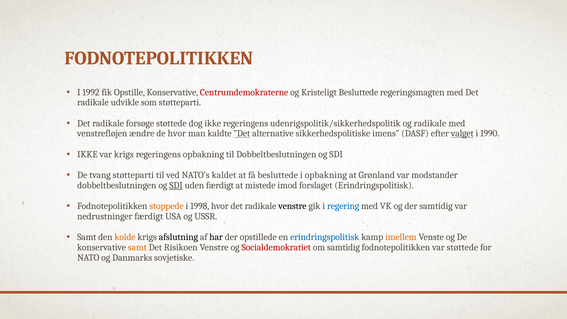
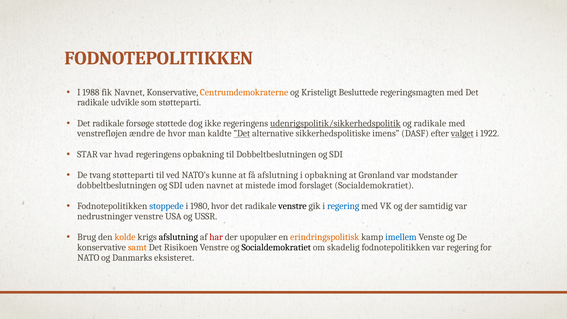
1992: 1992 -> 1988 (91, 92)
fik Opstille: Opstille -> Navnet (129, 92)
Centrumdemokraterne colour: red -> orange (244, 92)
udenrigspolitik/sikkerhedspolitik underline: none -> present (335, 123)
1990: 1990 -> 1922 (490, 133)
IKKE: IKKE -> STAR (87, 154)
var krigs: krigs -> hvad (124, 154)
kaldet: kaldet -> kunne (224, 175)
få besluttede: besluttede -> afslutning (278, 175)
SDI underline: present -> none (176, 185)
uden færdigt: færdigt -> navnet (220, 185)
forslaget Erindringspolitisk: Erindringspolitisk -> Socialdemokratiet (374, 185)
stoppede colour: orange -> blue (166, 206)
1998: 1998 -> 1980 (200, 206)
nedrustninger færdigt: færdigt -> venstre (149, 216)
Samt: Samt -> Brug (87, 237)
har colour: black -> red (216, 237)
opstillede: opstillede -> upopulær (258, 237)
erindringspolitisk colour: blue -> orange (325, 237)
imellem colour: orange -> blue (401, 237)
Socialdemokratiet colour: red -> black (276, 247)
om samtidig: samtidig -> skadelig (343, 247)
var støttede: støttede -> regering (462, 247)
sovjetiske: sovjetiske -> eksisteret (174, 258)
